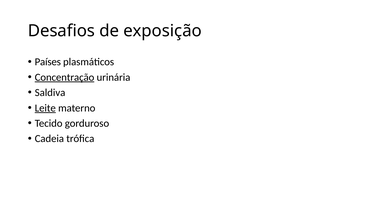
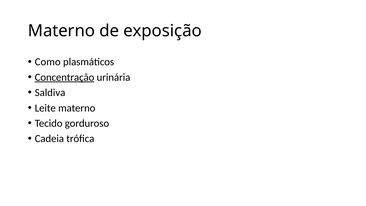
Desafios: Desafios -> Materno (61, 31)
Países: Países -> Como (48, 62)
Leite underline: present -> none (45, 108)
